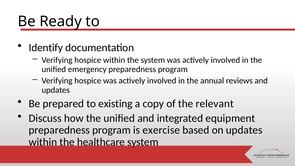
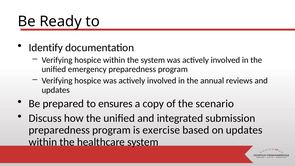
existing: existing -> ensures (115, 104)
relevant: relevant -> scenario (215, 104)
equipment: equipment -> submission (230, 118)
